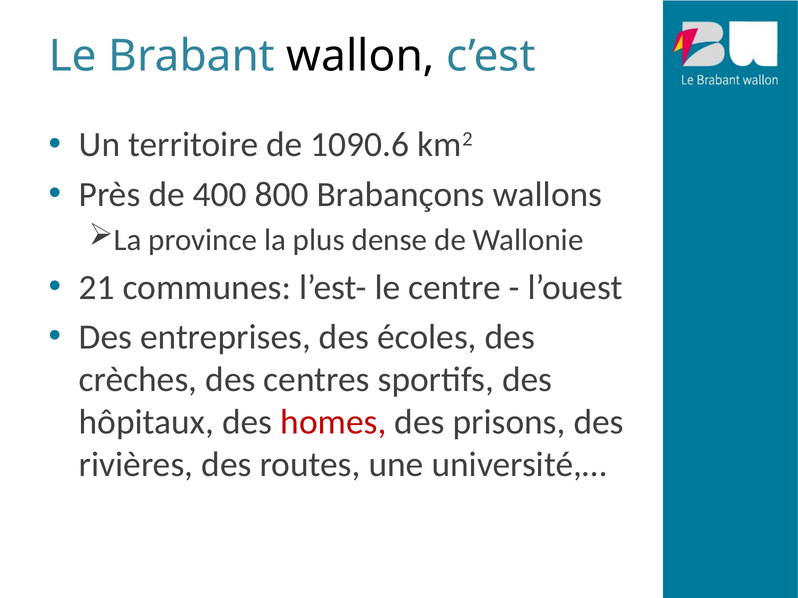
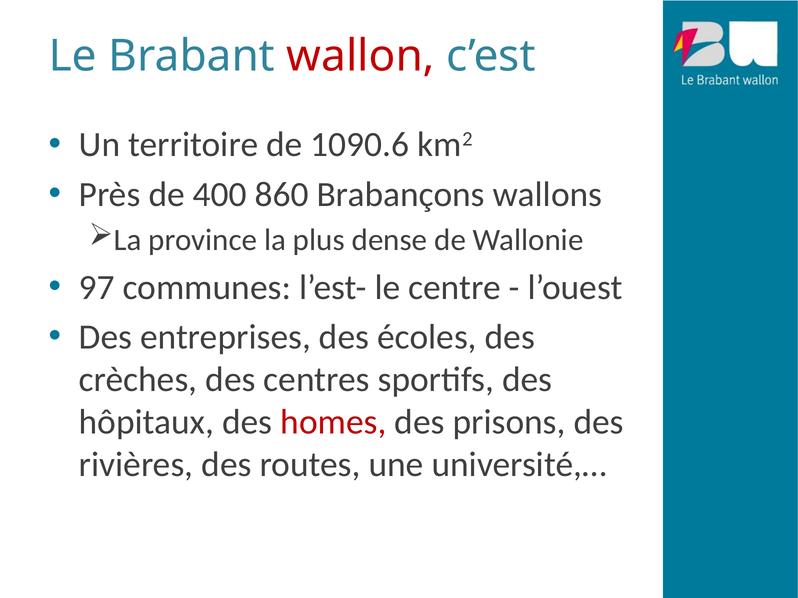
wallon colour: black -> red (361, 56)
800: 800 -> 860 (282, 194)
21: 21 -> 97 (97, 288)
